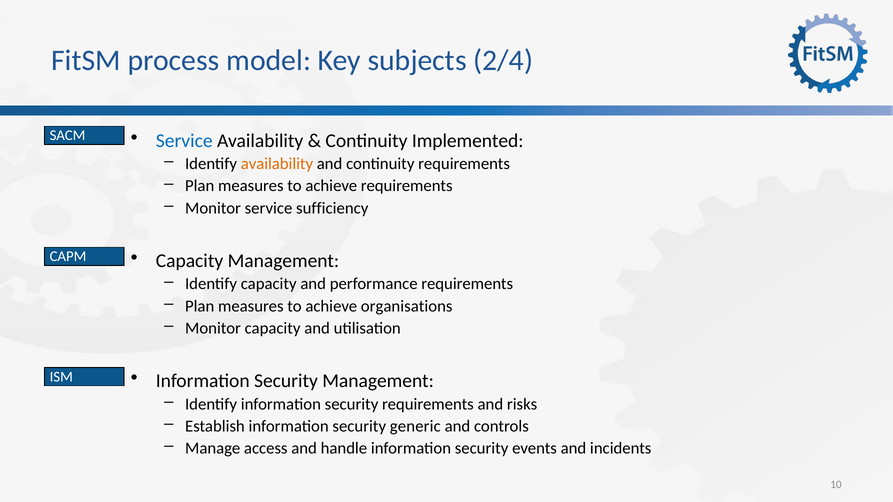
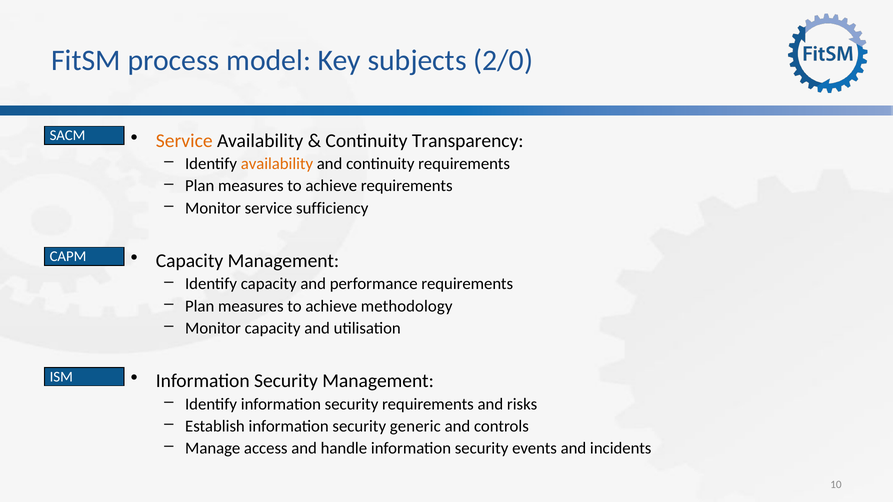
2/4: 2/4 -> 2/0 (503, 61)
Service colour: blue -> orange (184, 141)
Implemented: Implemented -> Transparency (468, 141)
organisations: organisations -> methodology (407, 306)
